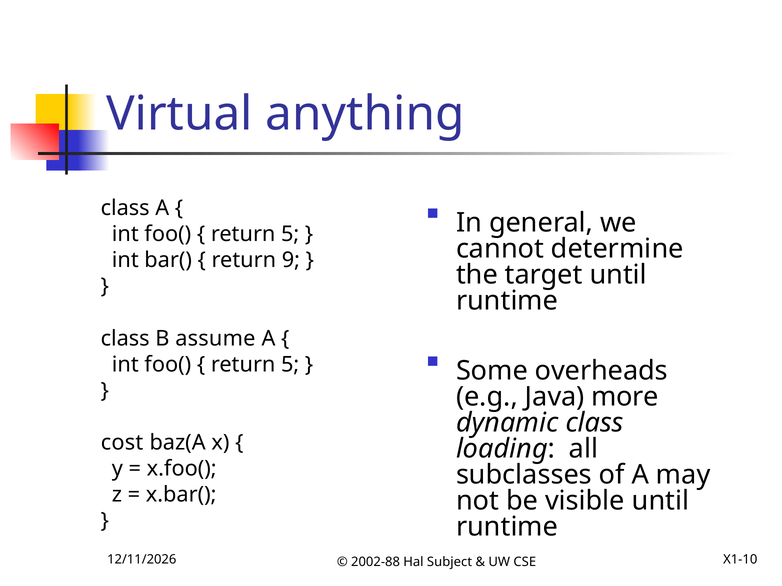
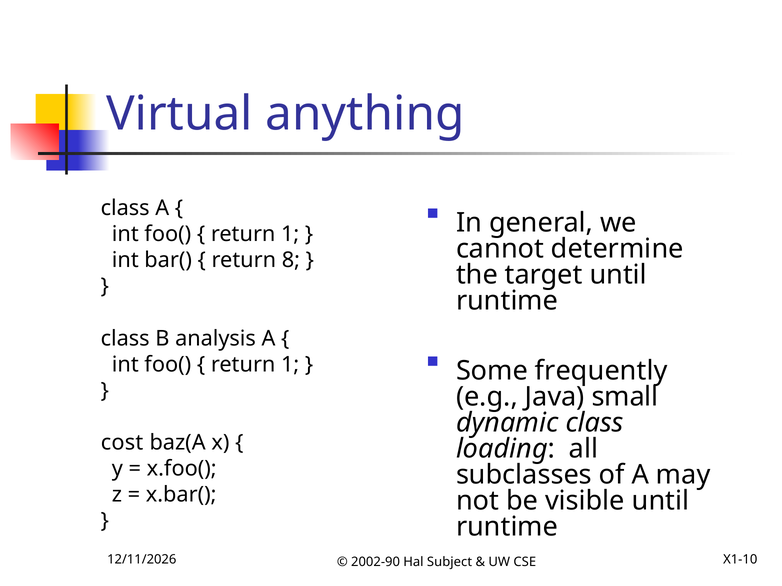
5: 5 -> 1 (290, 234)
9: 9 -> 8 (291, 260)
assume: assume -> analysis (215, 339)
overheads: overheads -> frequently (601, 371)
5: 5 -> 1 (290, 365)
more: more -> small (625, 397)
2002-88: 2002-88 -> 2002-90 (376, 562)
